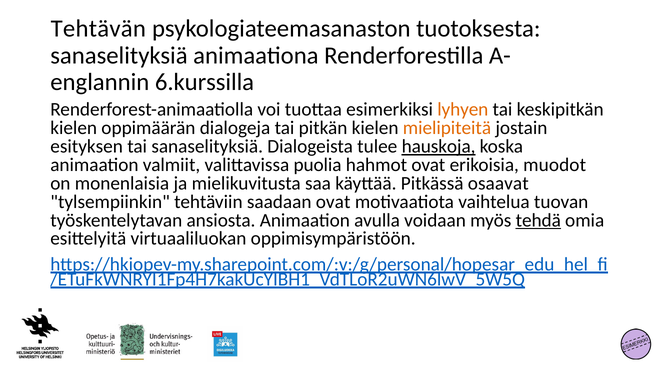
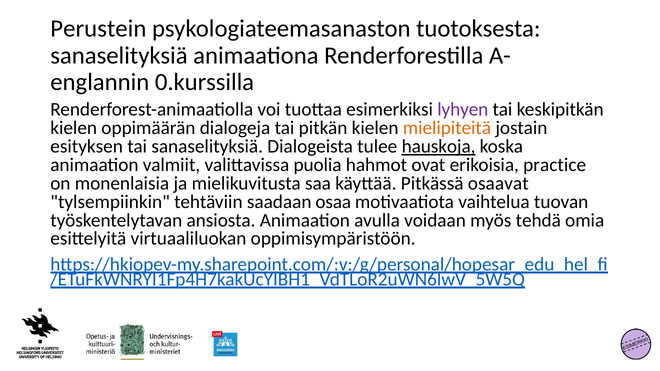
Tehtävän: Tehtävän -> Perustein (98, 29)
6.kurssilla: 6.kurssilla -> 0.kurssilla (205, 82)
lyhyen colour: orange -> purple (463, 110)
muodot: muodot -> practice (555, 165)
saadaan ovat: ovat -> osaa (333, 202)
tehdä underline: present -> none (538, 220)
